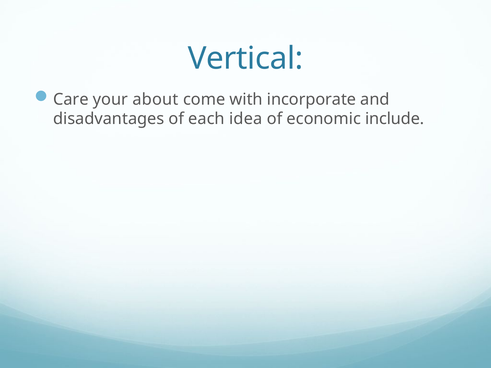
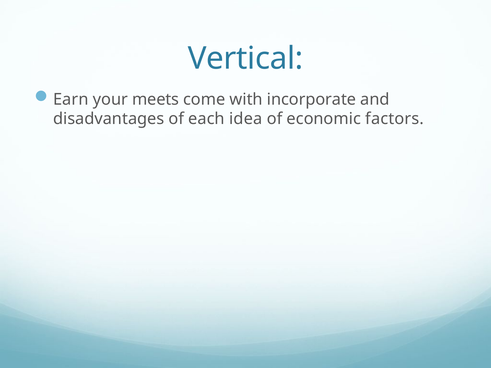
Care: Care -> Earn (71, 99)
about: about -> meets (156, 99)
include: include -> factors (395, 119)
